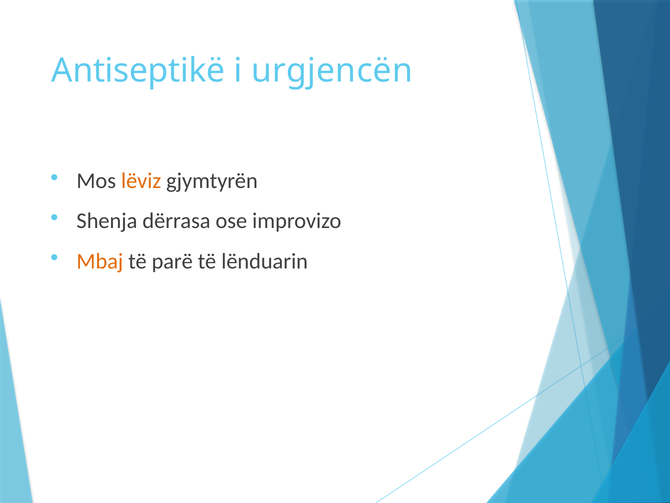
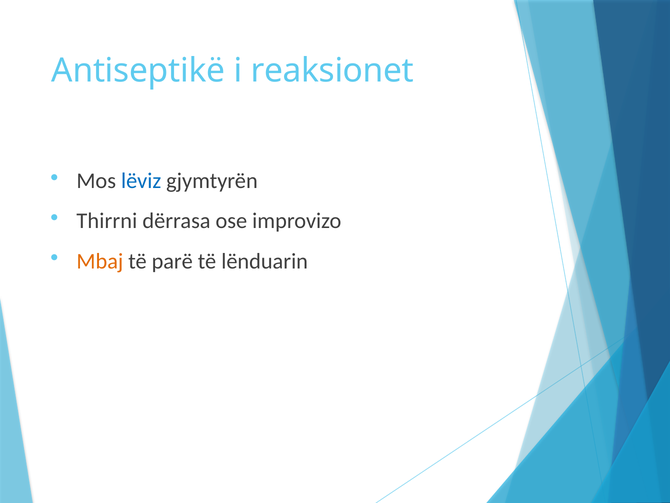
urgjencën: urgjencën -> reaksionet (332, 70)
lëviz colour: orange -> blue (141, 181)
Shenja: Shenja -> Thirrni (107, 221)
